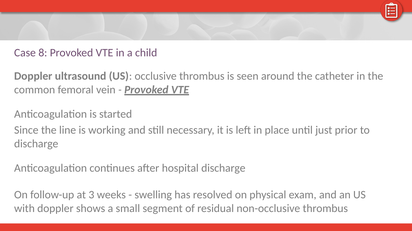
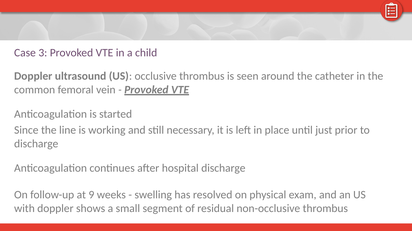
8: 8 -> 3 (43, 53)
3: 3 -> 9 (91, 196)
